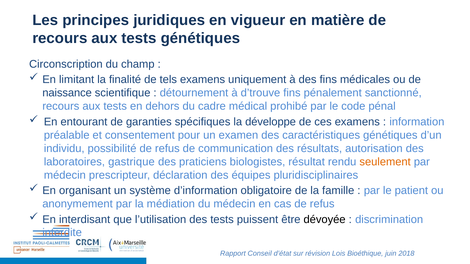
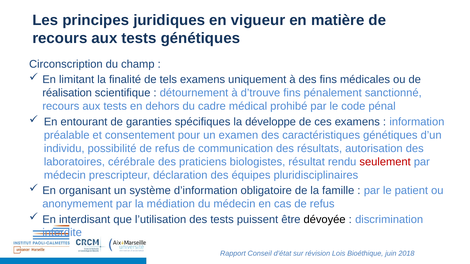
naissance: naissance -> réalisation (67, 93)
gastrique: gastrique -> cérébrale (131, 162)
seulement colour: orange -> red (385, 162)
